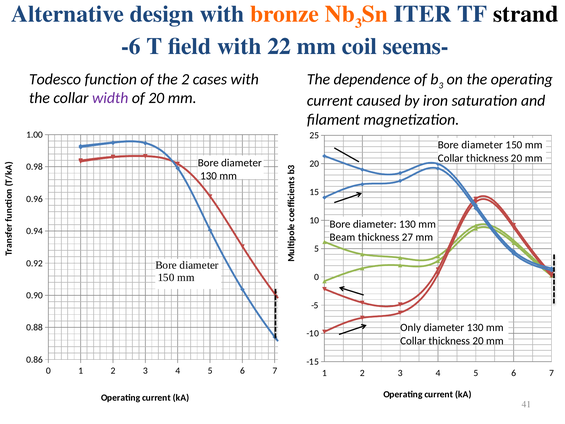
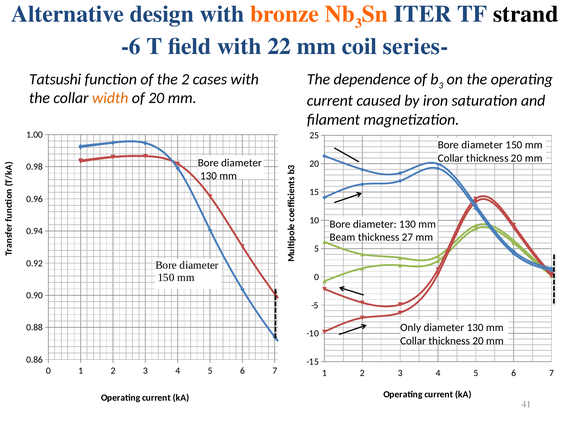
seems-: seems- -> series- (416, 46)
Todesco: Todesco -> Tatsushi (55, 79)
width colour: purple -> orange (110, 98)
